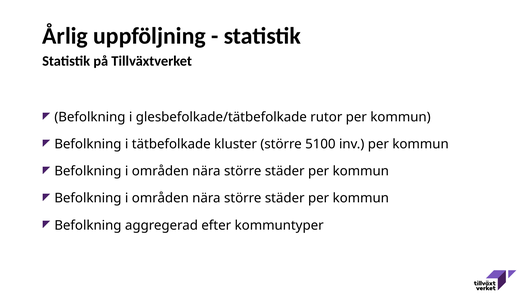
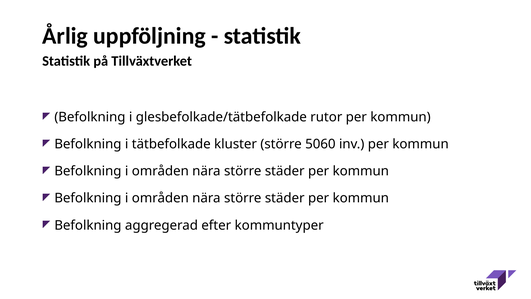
5100: 5100 -> 5060 (320, 144)
